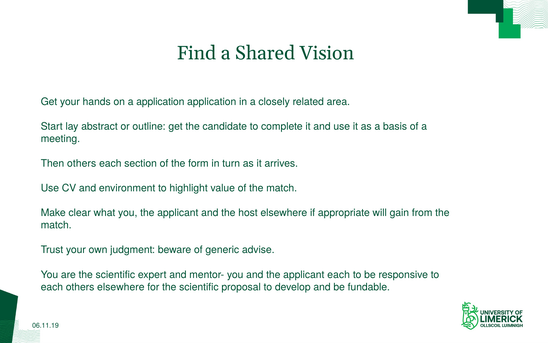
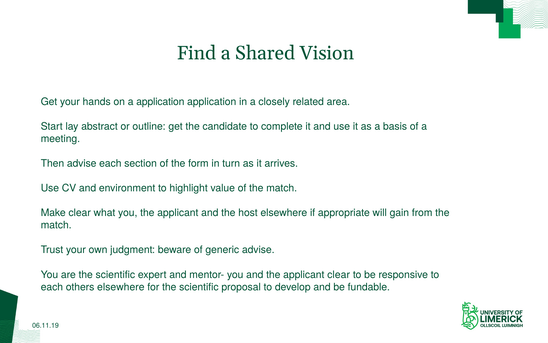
Then others: others -> advise (82, 163)
applicant each: each -> clear (339, 274)
